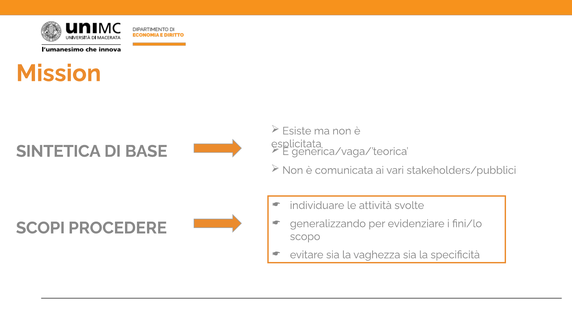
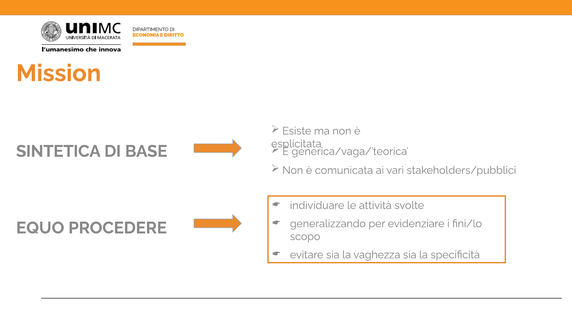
SCOPI: SCOPI -> EQUO (40, 228)
